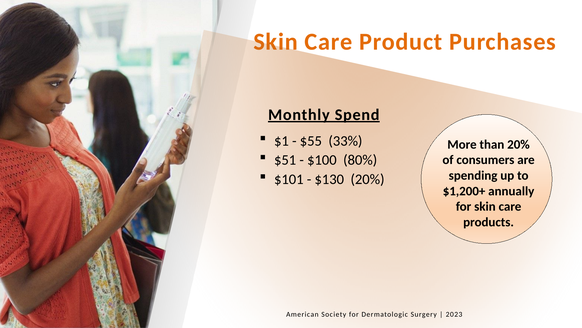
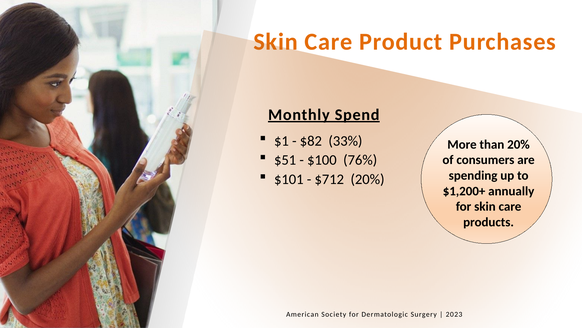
$55: $55 -> $82 (311, 141)
80%: 80% -> 76% (360, 160)
$130: $130 -> $712 (329, 179)
